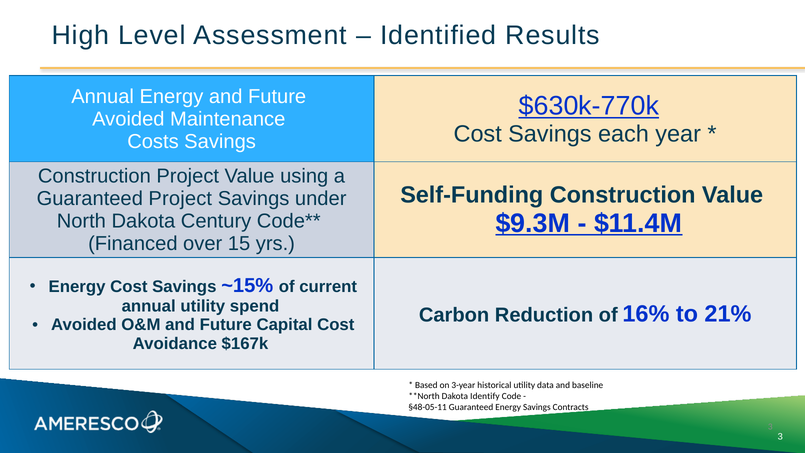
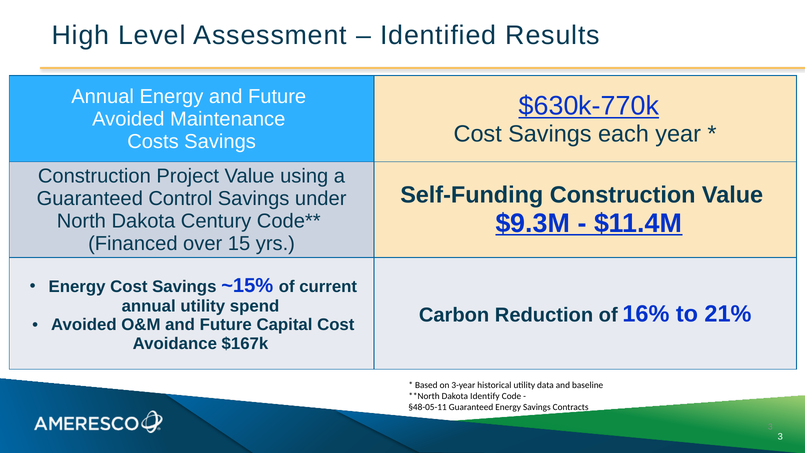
Guaranteed Project: Project -> Control (180, 199)
